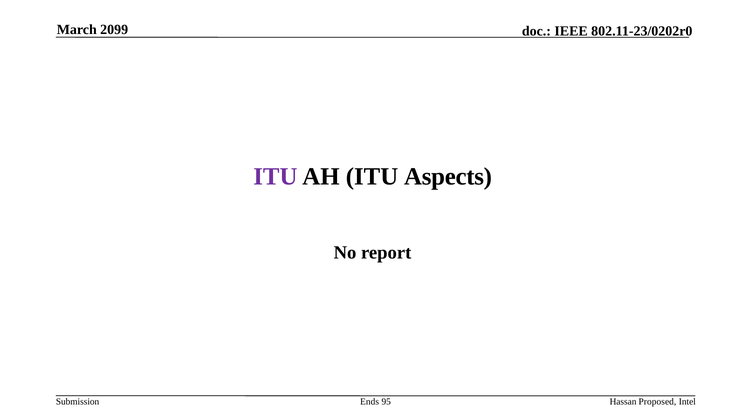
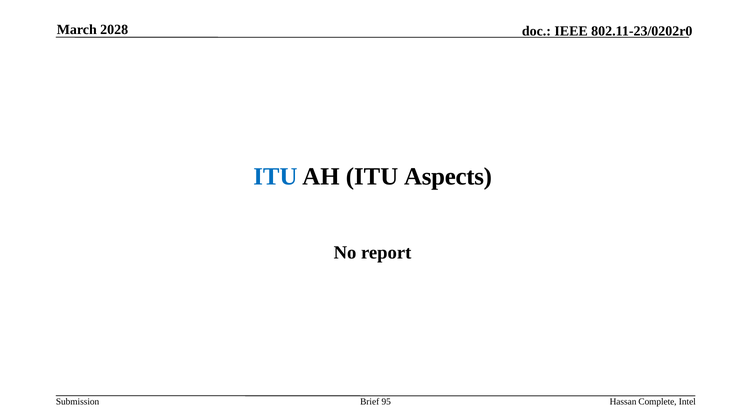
2099: 2099 -> 2028 (114, 30)
ITU colour: purple -> blue (275, 177)
Ends: Ends -> Brief (370, 402)
Proposed: Proposed -> Complete (658, 402)
